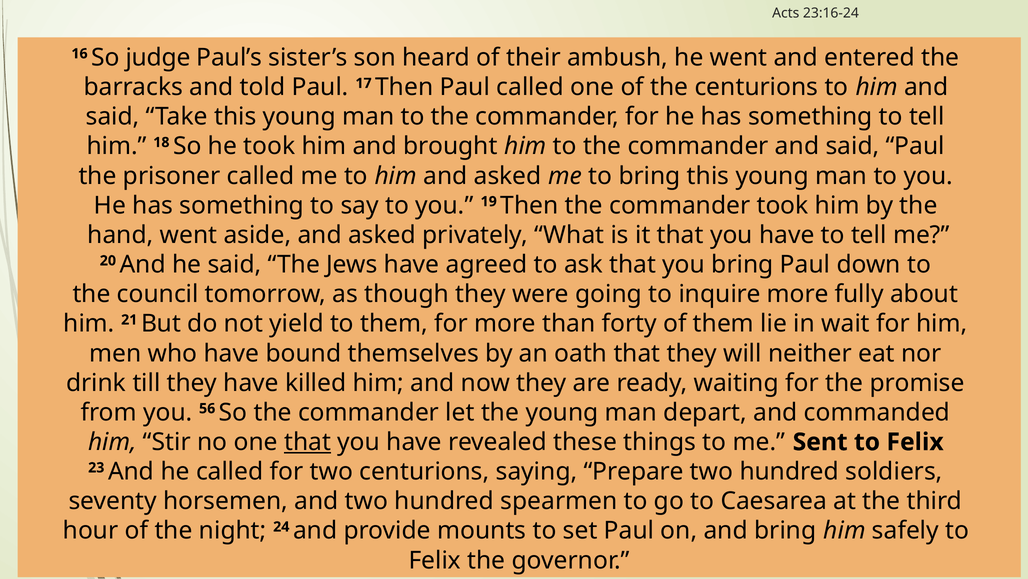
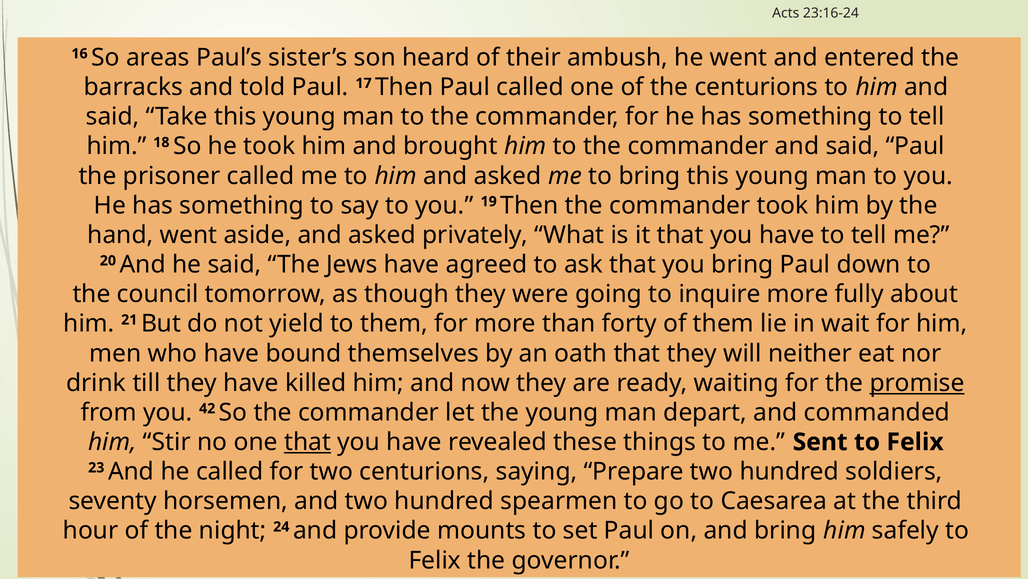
judge: judge -> areas (158, 58)
promise underline: none -> present (917, 382)
56: 56 -> 42 (207, 408)
